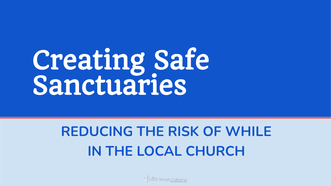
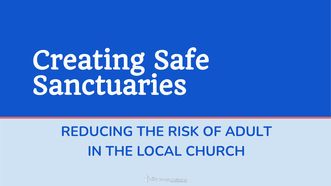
WHILE: WHILE -> ADULT (248, 132)
